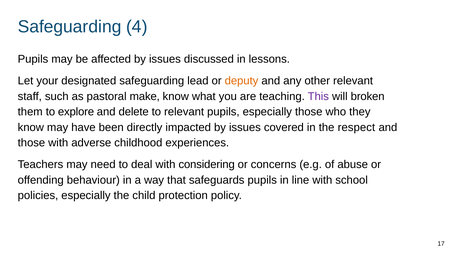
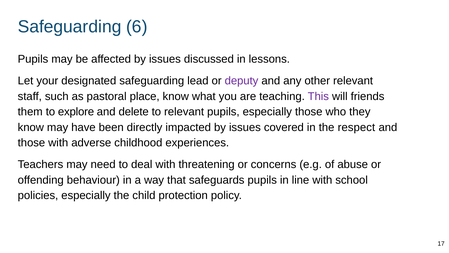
4: 4 -> 6 (137, 27)
deputy colour: orange -> purple (242, 81)
make: make -> place (145, 96)
broken: broken -> friends (368, 96)
considering: considering -> threatening (207, 164)
